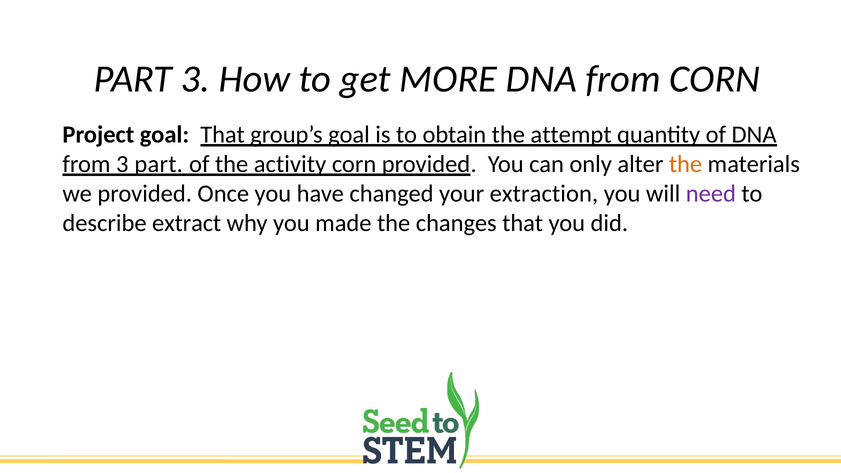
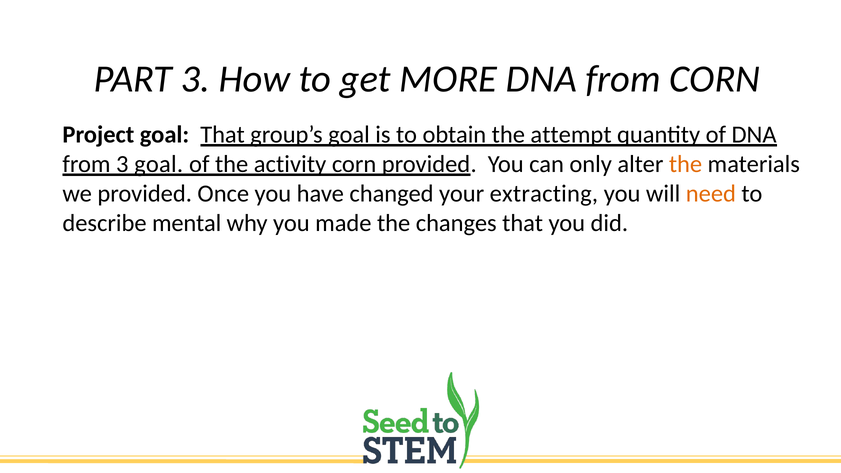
3 part: part -> goal (159, 164)
extraction: extraction -> extracting (544, 194)
need colour: purple -> orange (711, 194)
extract: extract -> mental (187, 223)
